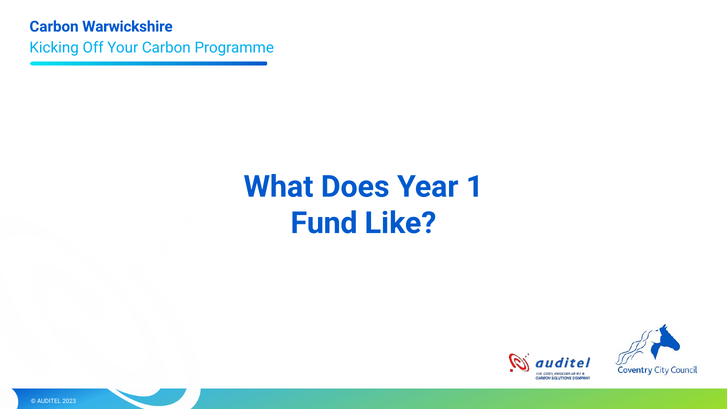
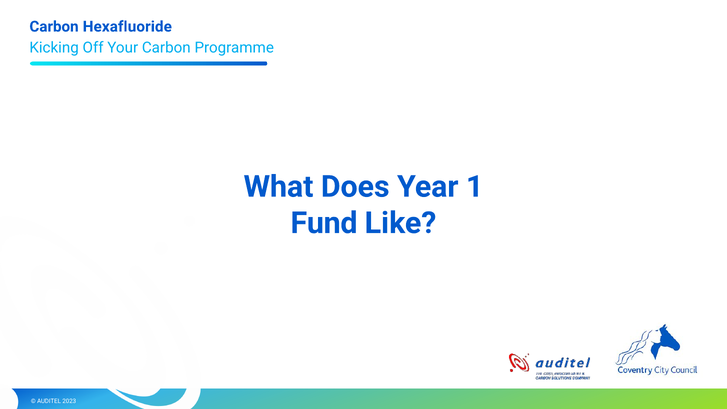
Warwickshire: Warwickshire -> Hexafluoride (127, 27)
